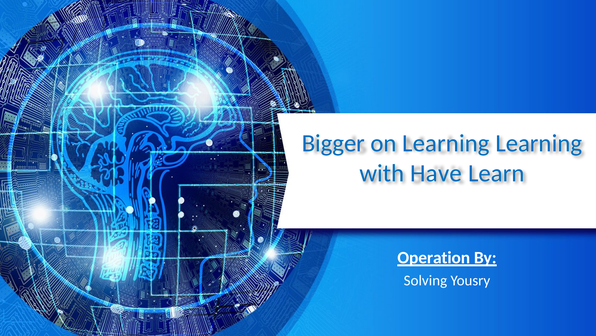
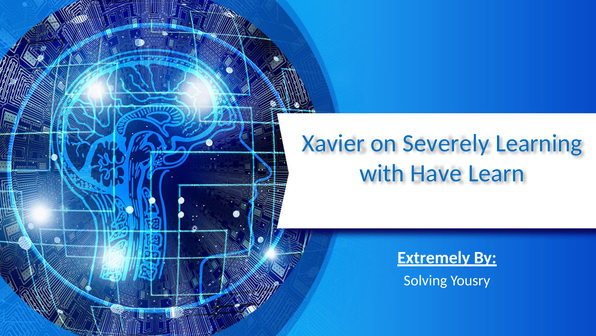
Bigger: Bigger -> Xavier (333, 143)
on Learning: Learning -> Severely (446, 143)
Operation: Operation -> Extremely (434, 257)
